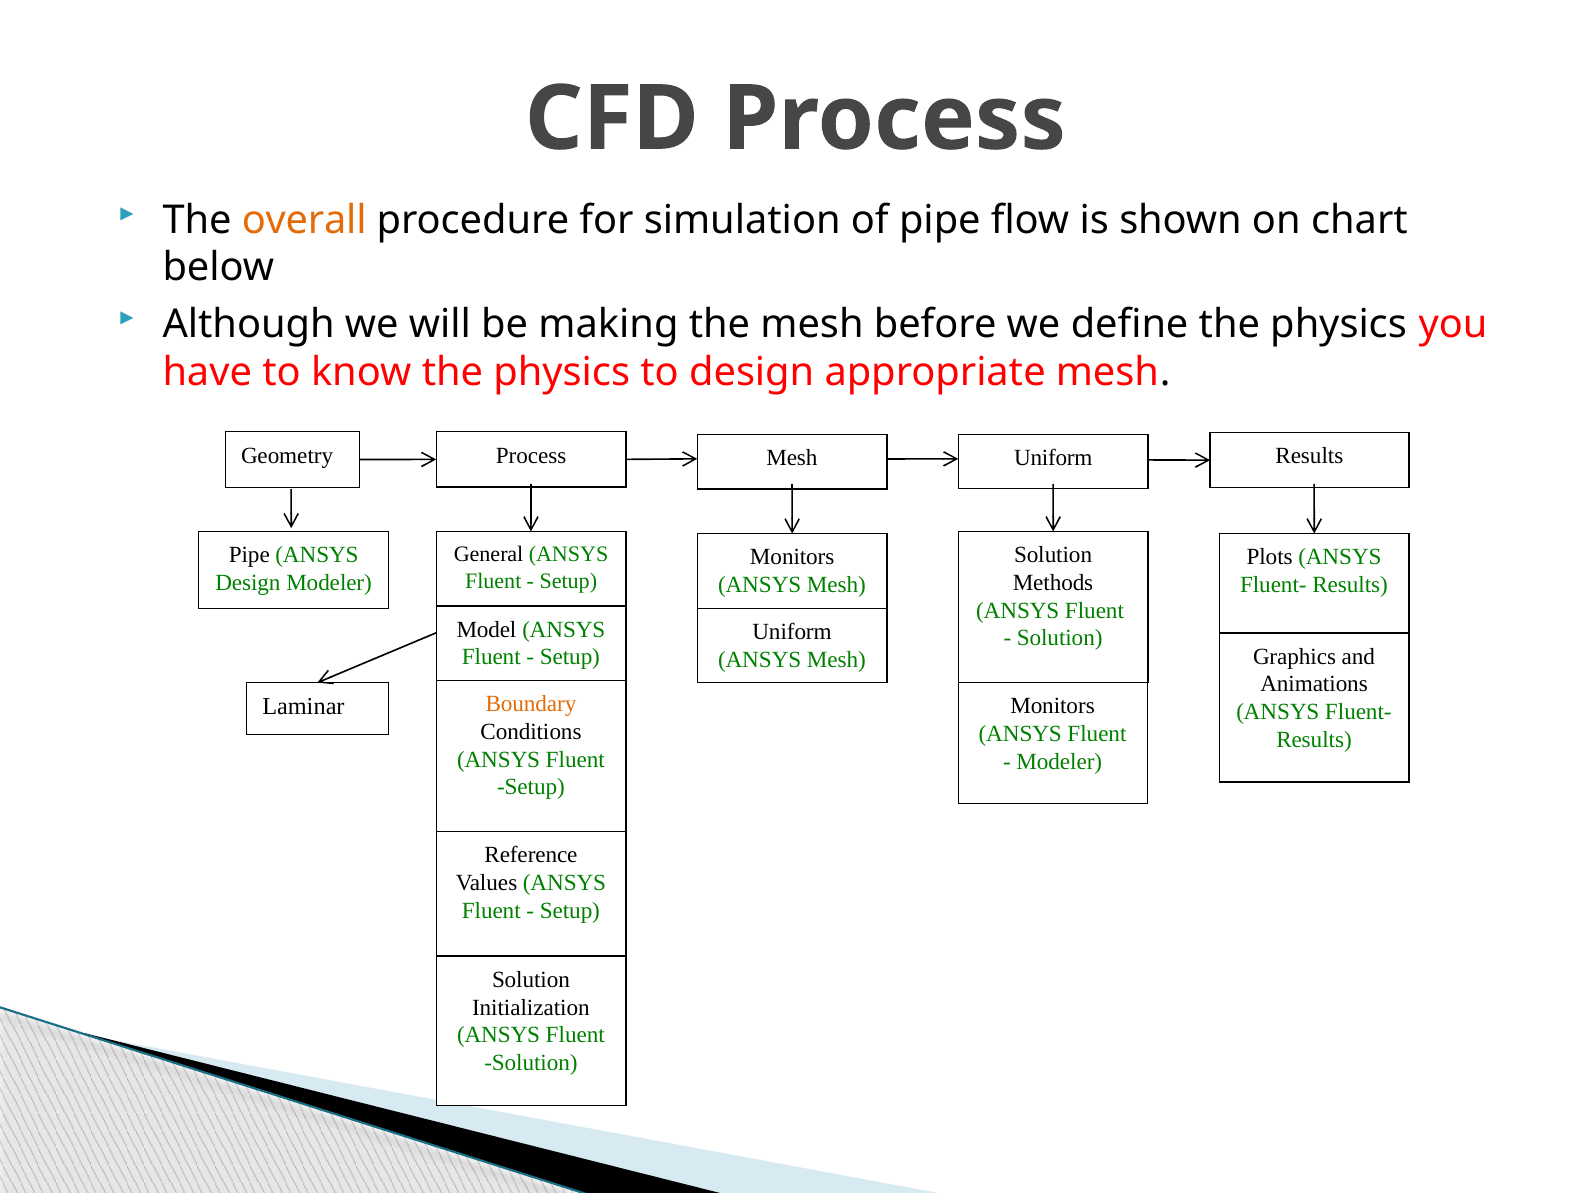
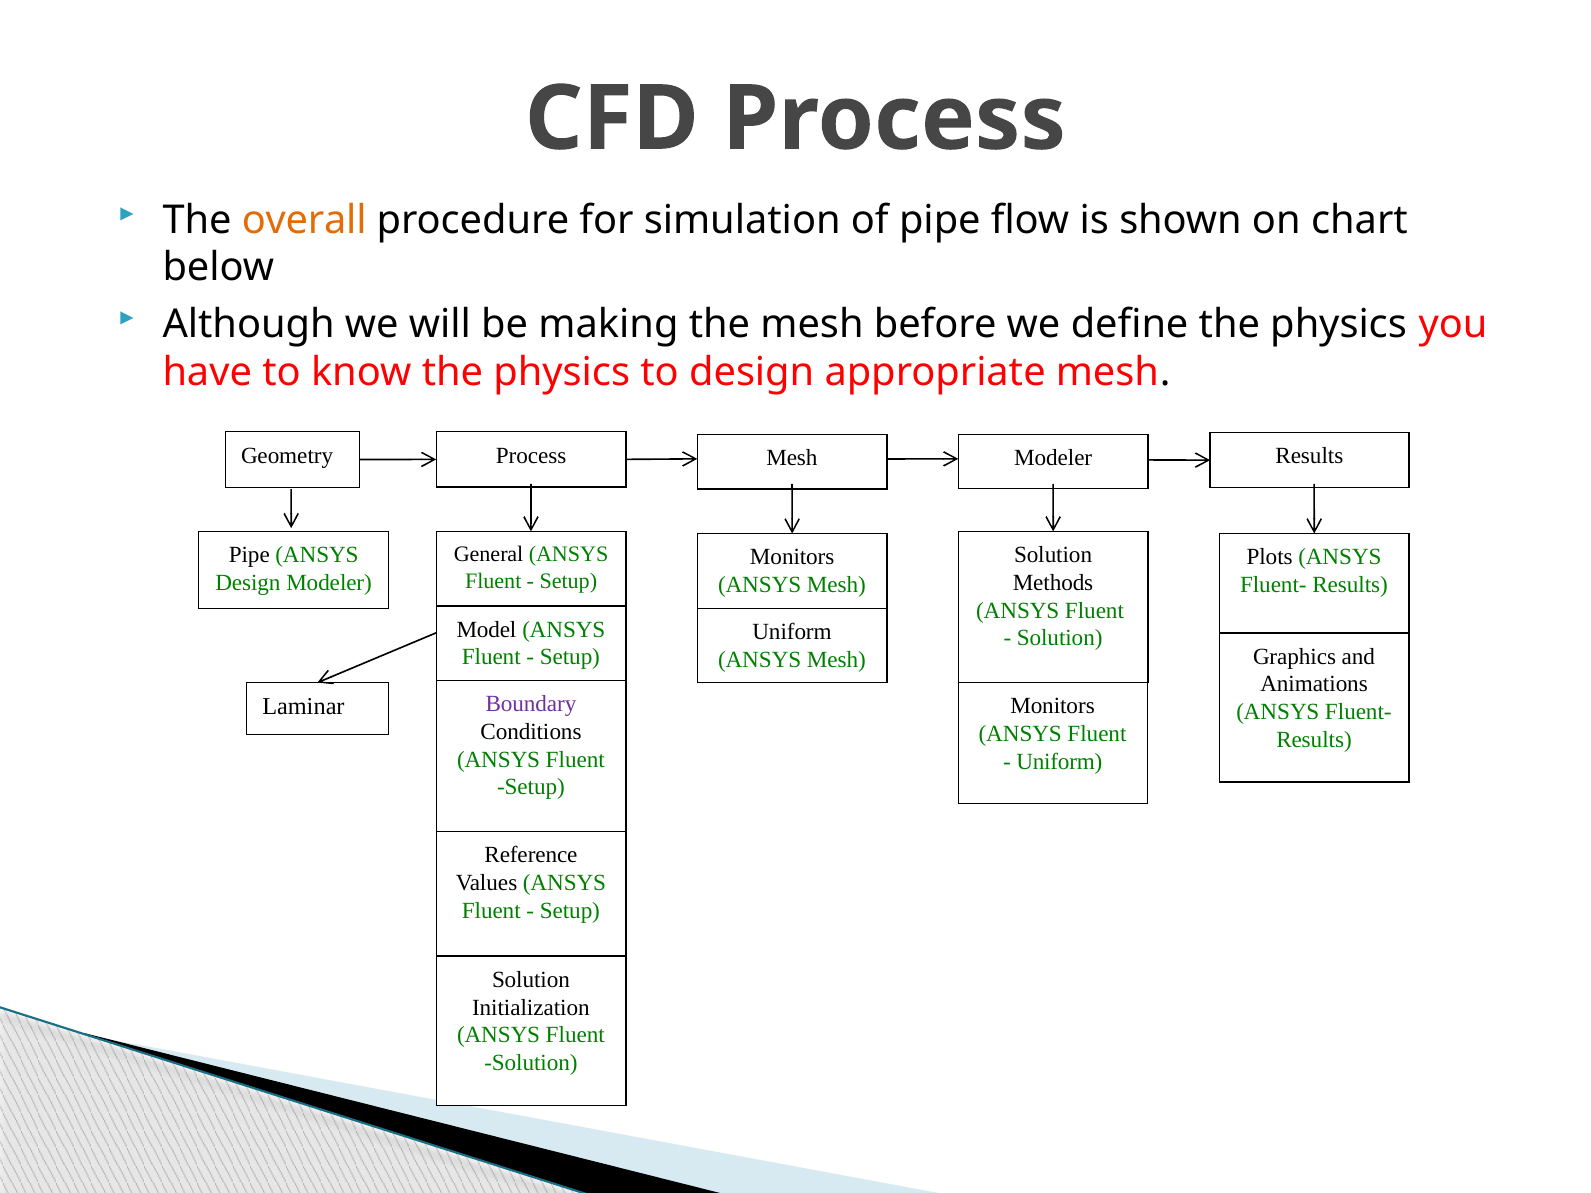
Uniform: Uniform -> Modeler (1053, 458)
Boundary colour: orange -> purple (531, 704)
Modeler: Modeler -> Uniform (1059, 762)
